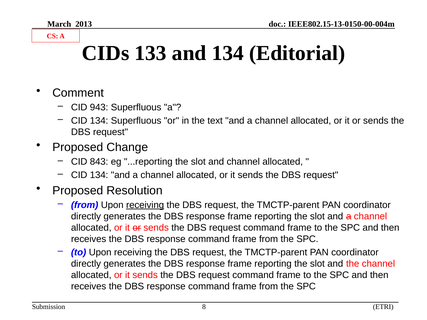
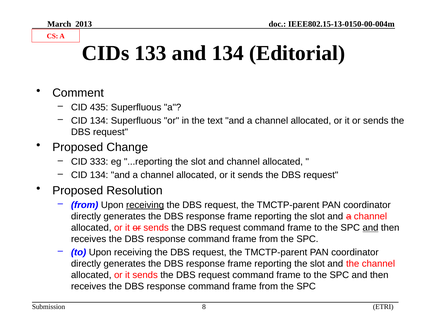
943: 943 -> 435 (99, 107)
843: 843 -> 333 (99, 162)
and underline: none -> present (370, 228)
